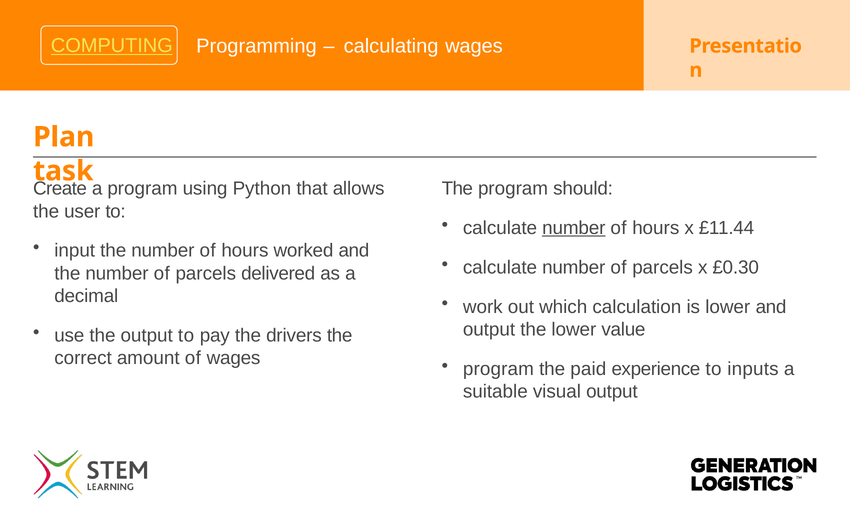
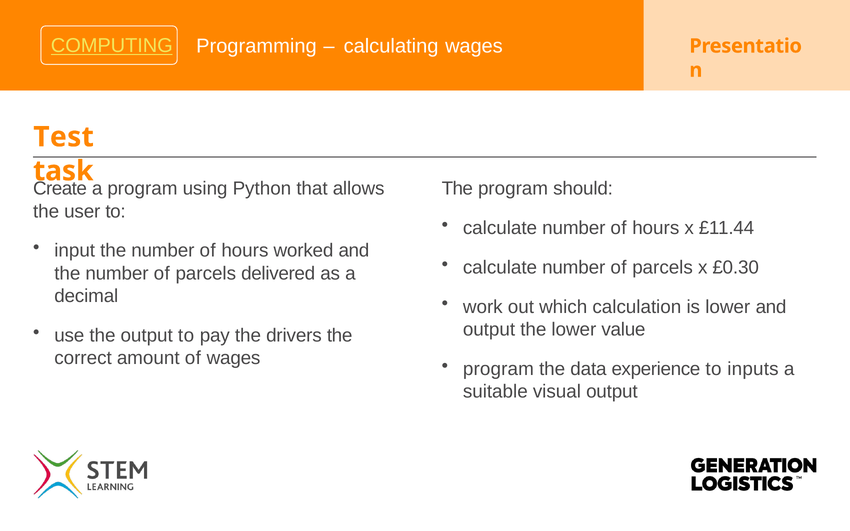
Plan: Plan -> Test (64, 137)
number underline: present -> none (574, 228)
paid: paid -> data (588, 369)
